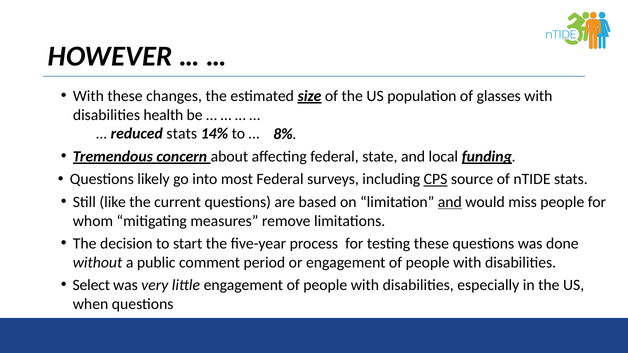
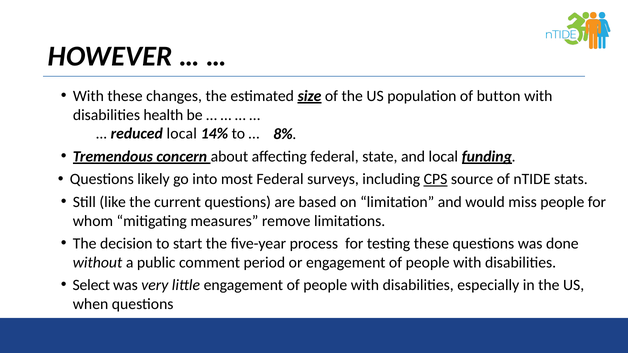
glasses: glasses -> button (499, 96)
reduced stats: stats -> local (182, 134)
and underline: present -> none (450, 202)
